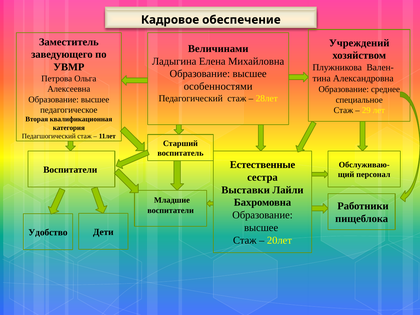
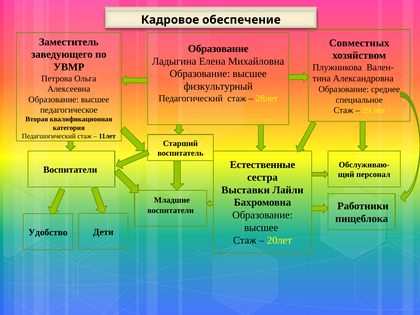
Учреждений: Учреждений -> Совместных (359, 43)
Величинами: Величинами -> Образование (218, 49)
особенностями: особенностями -> физкультурный (218, 86)
